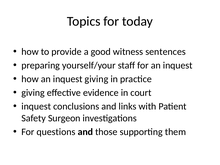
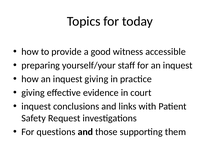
sentences: sentences -> accessible (166, 52)
Surgeon: Surgeon -> Request (64, 118)
